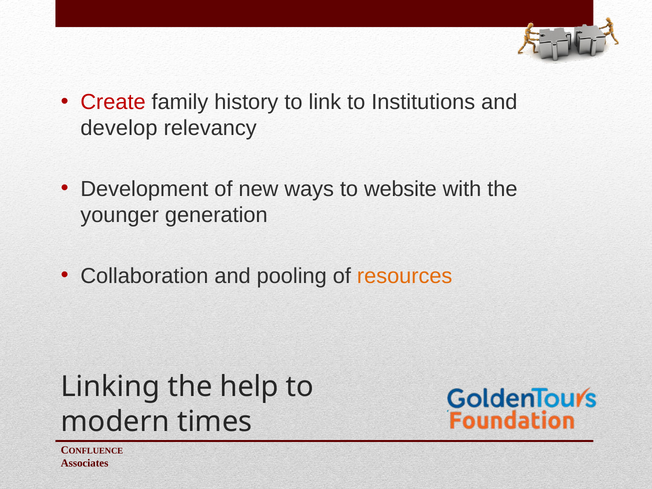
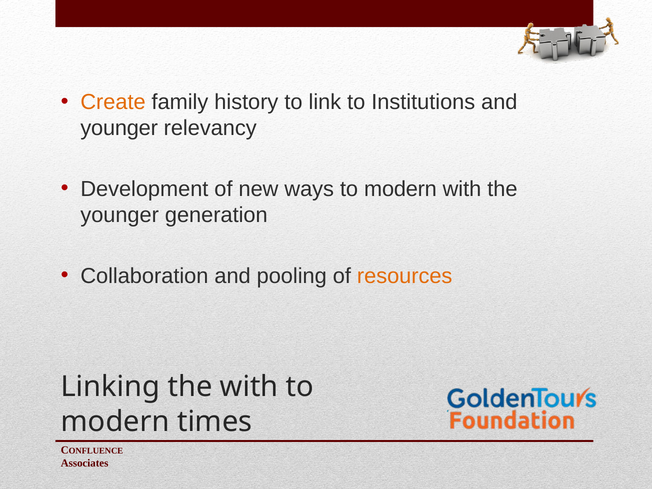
Create colour: red -> orange (113, 102)
develop: develop -> younger (119, 128)
ways to website: website -> modern (400, 189)
the help: help -> with (249, 387)
